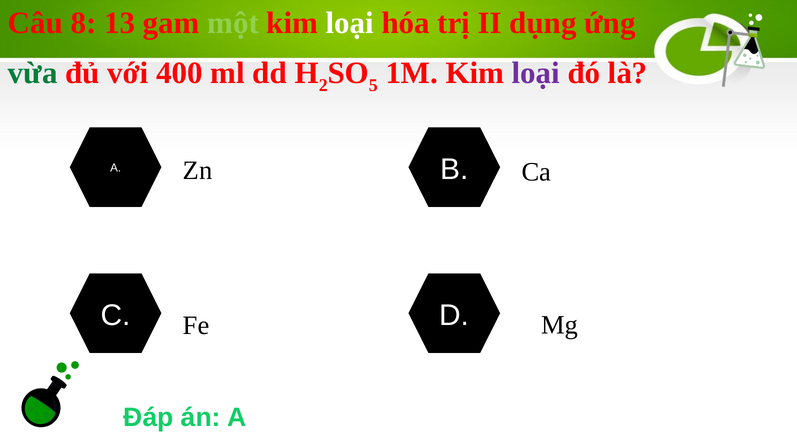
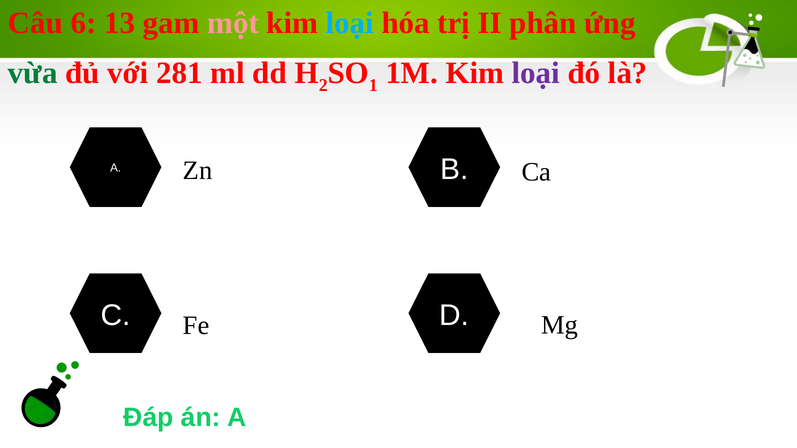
8: 8 -> 6 (84, 23)
một colour: light green -> pink (233, 23)
loại colour: white -> light blue (350, 23)
dụng: dụng -> phân (543, 23)
400: 400 -> 281 (179, 73)
5: 5 -> 1 (373, 85)
